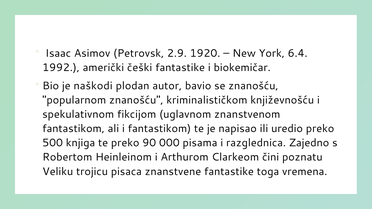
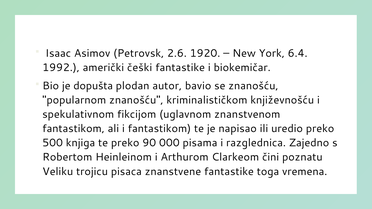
2.9: 2.9 -> 2.6 (177, 53)
naškodi: naškodi -> dopušta (93, 86)
